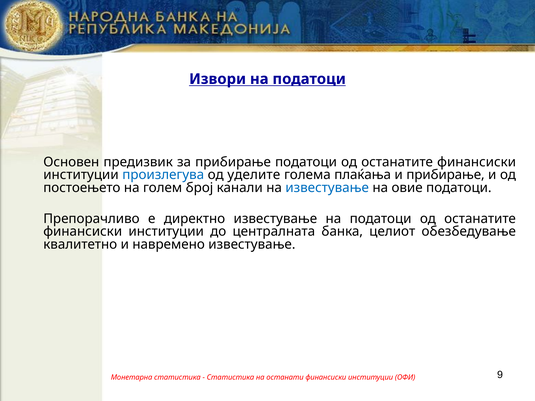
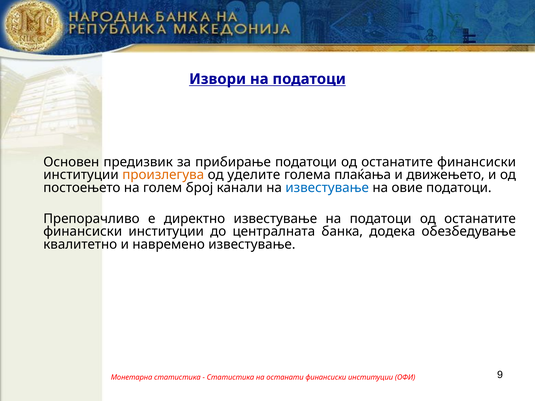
произлегува colour: blue -> orange (163, 175)
и прибирање: прибирање -> движењето (445, 175)
целиот: целиот -> додека (392, 232)
